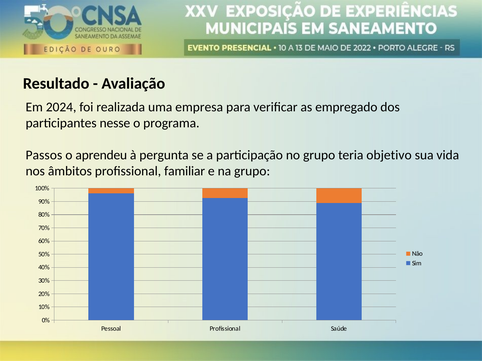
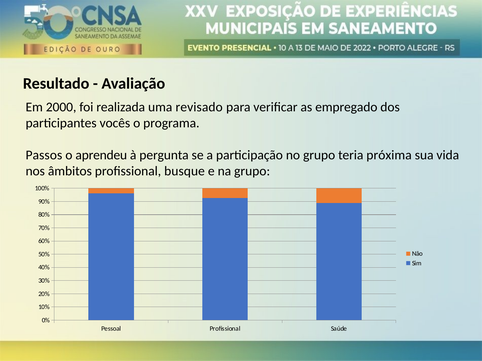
2024: 2024 -> 2000 (61, 107)
empresa: empresa -> revisado (199, 107)
nesse: nesse -> vocês (115, 123)
objetivo: objetivo -> próxima (389, 155)
familiar: familiar -> busque (185, 171)
